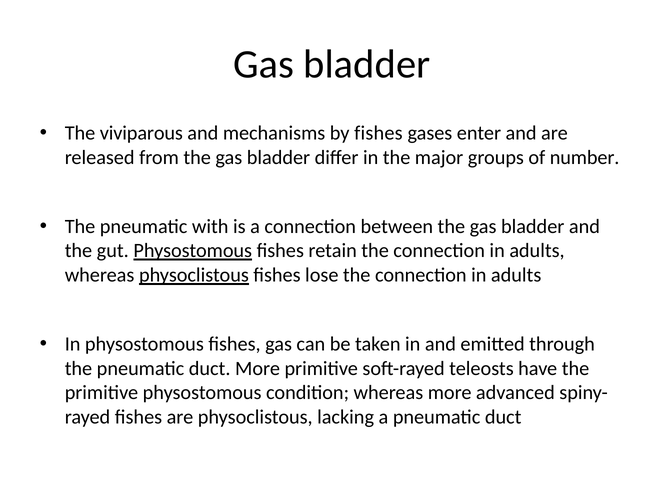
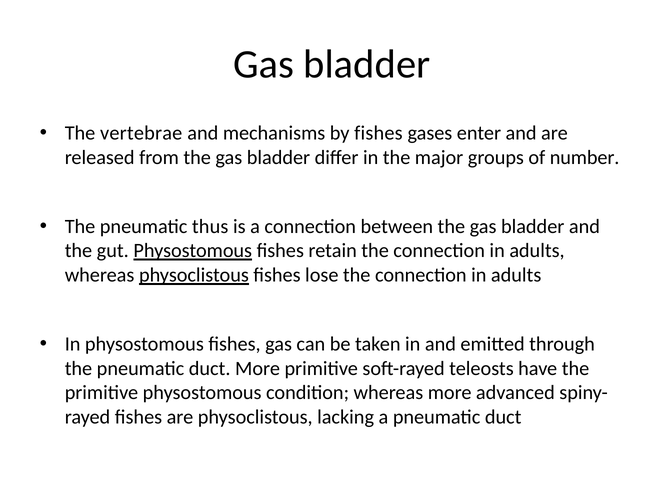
viviparous: viviparous -> vertebrae (141, 133)
with: with -> thus (210, 226)
